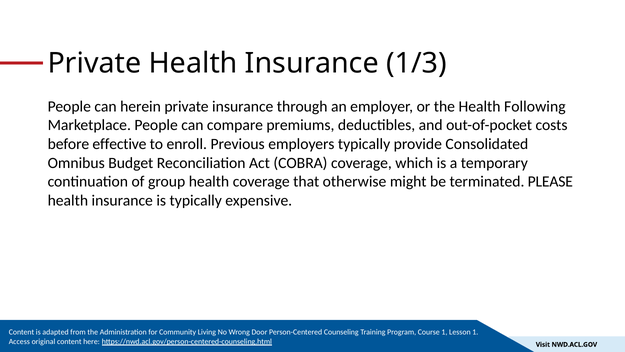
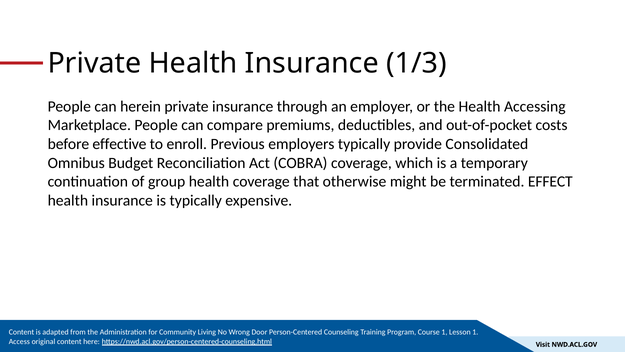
Following: Following -> Accessing (535, 106)
PLEASE: PLEASE -> EFFECT (550, 181)
